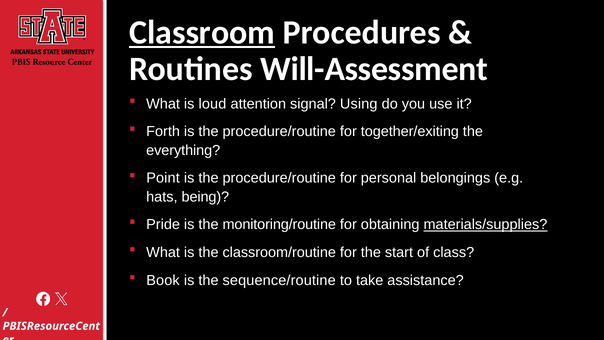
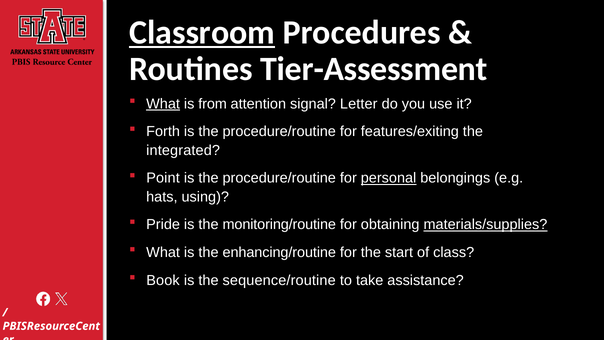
Will-Assessment: Will-Assessment -> Tier-Assessment (374, 69)
What underline: none -> present (163, 104)
loud: loud -> from (213, 104)
Using: Using -> Letter (359, 104)
together/exiting: together/exiting -> features/exiting (410, 132)
everything: everything -> integrated (183, 150)
personal underline: none -> present (389, 178)
being: being -> using (205, 197)
classroom/routine: classroom/routine -> enhancing/routine (279, 252)
